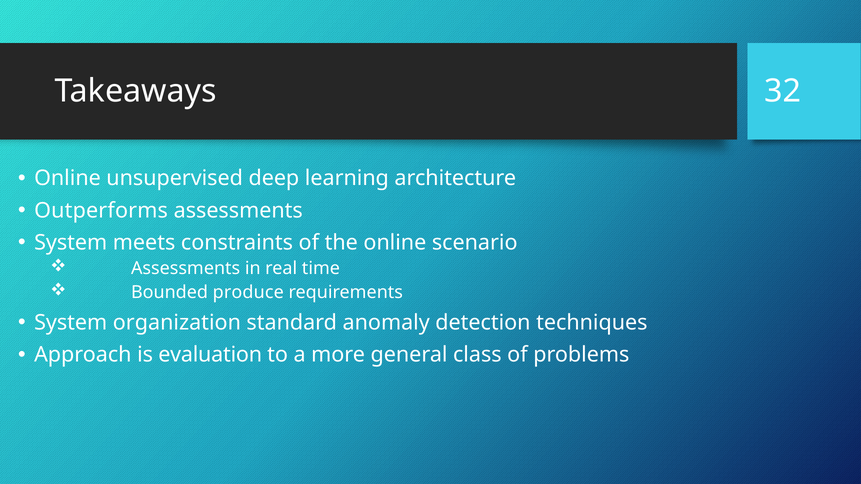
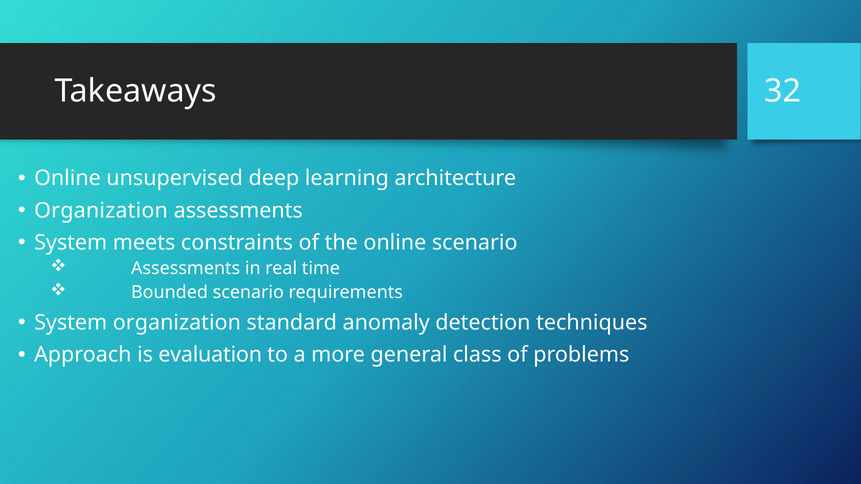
Outperforms: Outperforms -> Organization (101, 211)
Bounded produce: produce -> scenario (248, 293)
